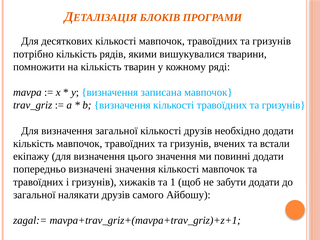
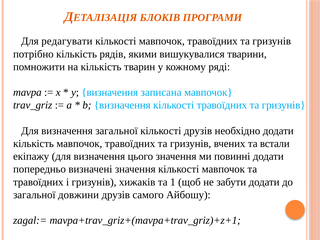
десяткових: десяткових -> редагувати (67, 41)
налякати: налякати -> довжини (79, 195)
